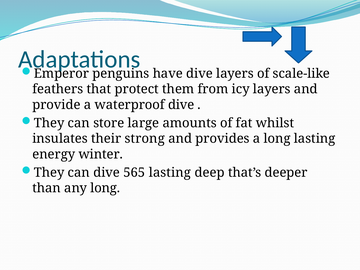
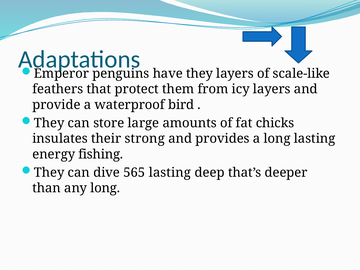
have dive: dive -> they (200, 74)
waterproof dive: dive -> bird (181, 105)
whilst: whilst -> chicks (275, 123)
winter: winter -> fishing (101, 154)
